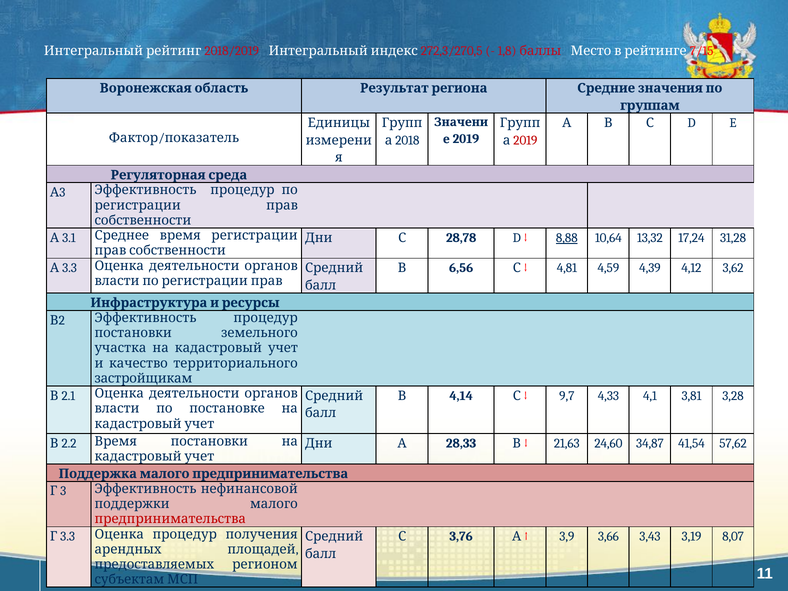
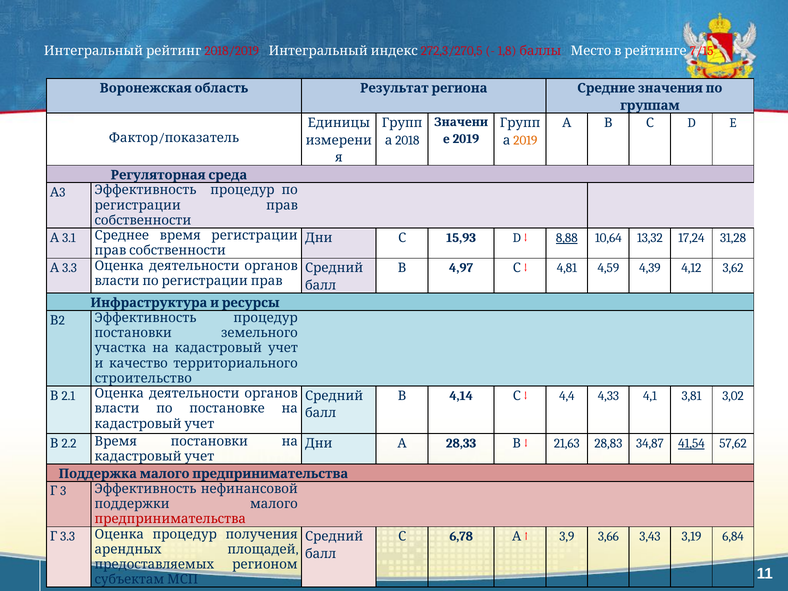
2019 colour: red -> orange (525, 140)
28,78: 28,78 -> 15,93 (461, 238)
6,56: 6,56 -> 4,97 (461, 268)
застройщикам: застройщикам -> строительство (143, 378)
9,7: 9,7 -> 4,4 (567, 396)
3,28: 3,28 -> 3,02 (733, 396)
24,60: 24,60 -> 28,83 (608, 443)
41,54 underline: none -> present (691, 443)
3,76: 3,76 -> 6,78 (461, 536)
8,07: 8,07 -> 6,84 (733, 536)
